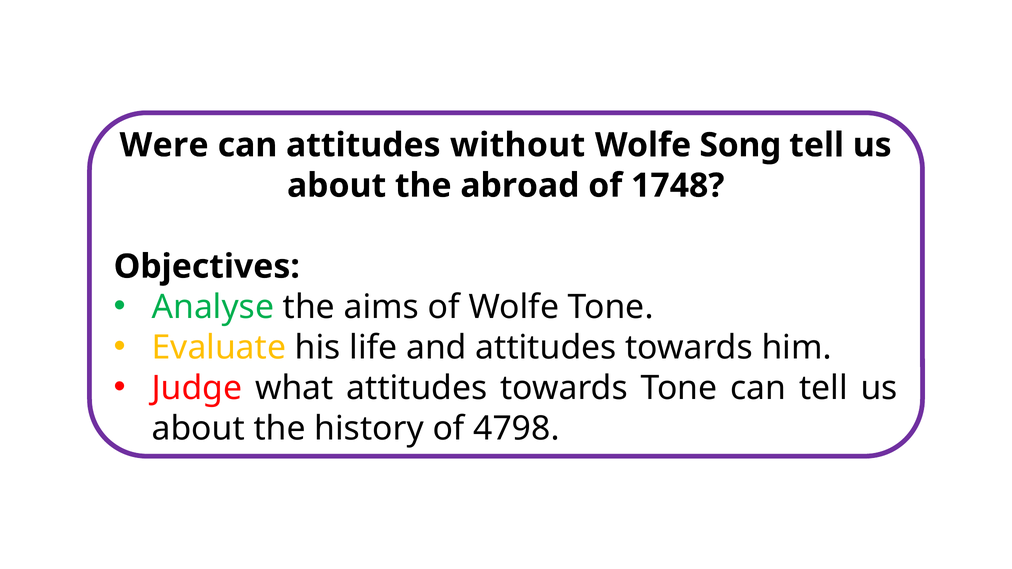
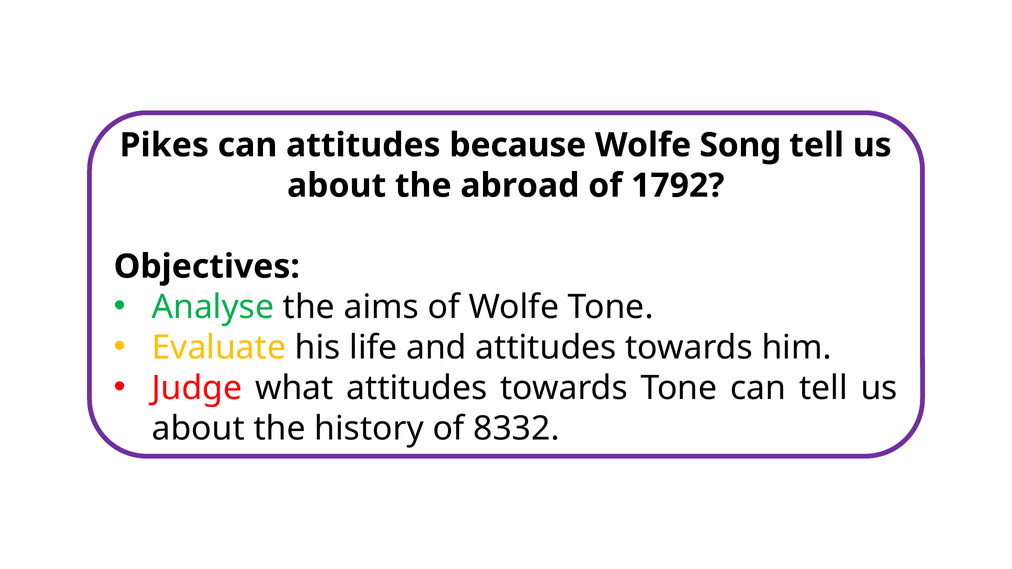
Were: Were -> Pikes (164, 145)
without: without -> because (518, 145)
1748: 1748 -> 1792 (678, 186)
4798: 4798 -> 8332 (517, 429)
